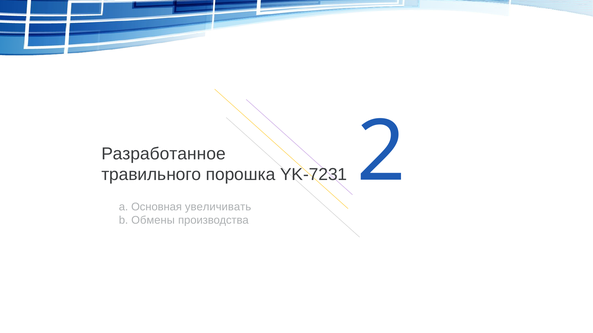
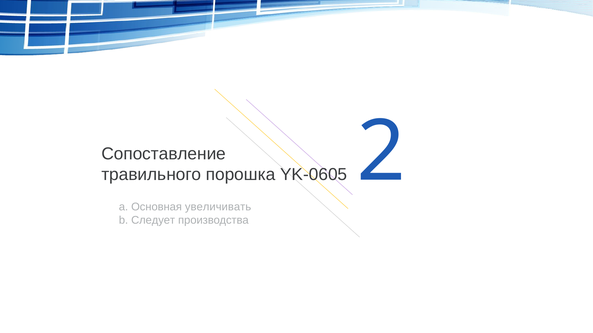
Разработанное: Разработанное -> Сопоставление (164, 154)
YK-7231: YK-7231 -> YK-0605 (314, 175)
Обмены: Обмены -> Следует (153, 221)
